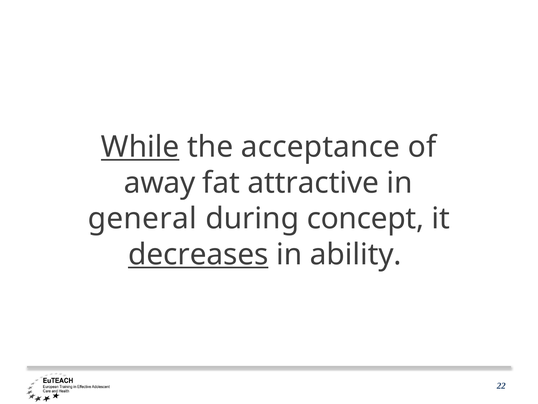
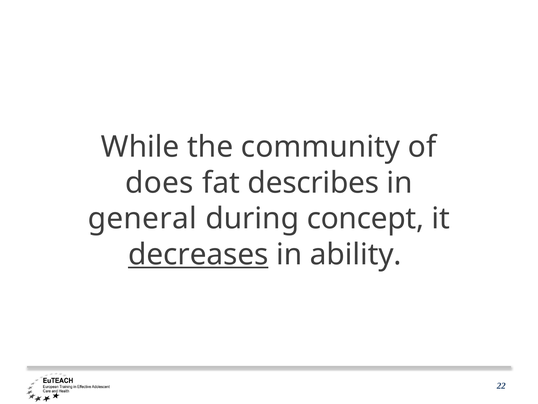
While underline: present -> none (140, 147)
acceptance: acceptance -> community (321, 147)
away: away -> does (159, 183)
attractive: attractive -> describes (313, 183)
